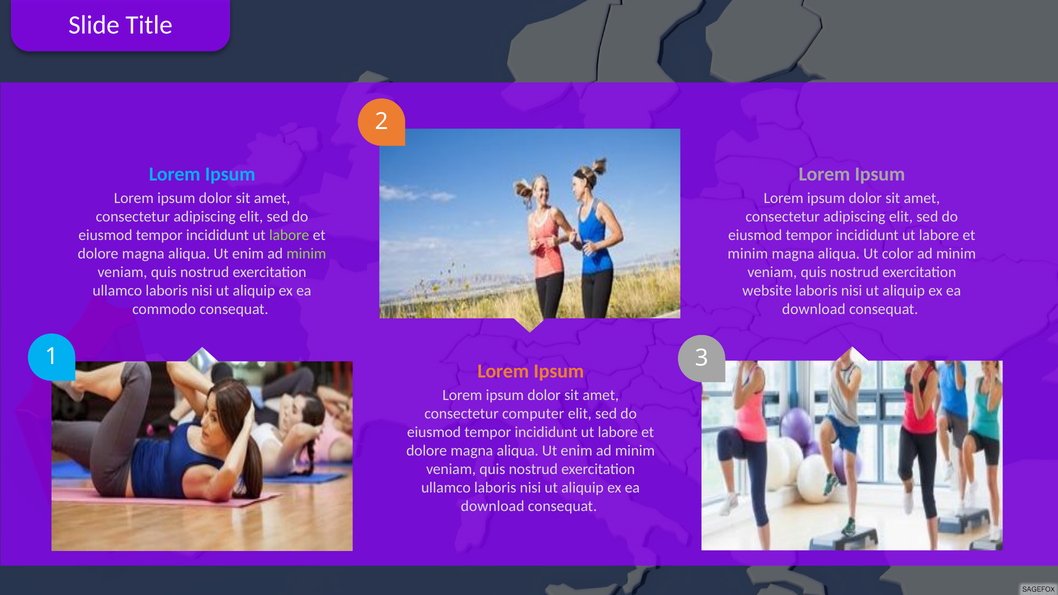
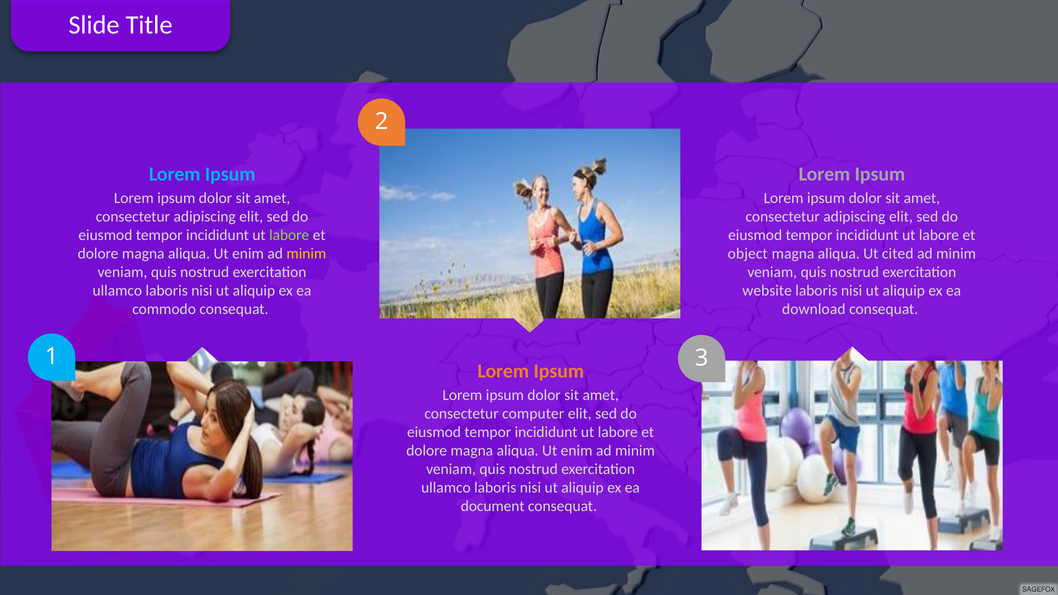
minim colour: light green -> yellow (306, 254)
minim: minim -> object (748, 254)
color: color -> cited (898, 254)
download: download -> document (493, 506)
